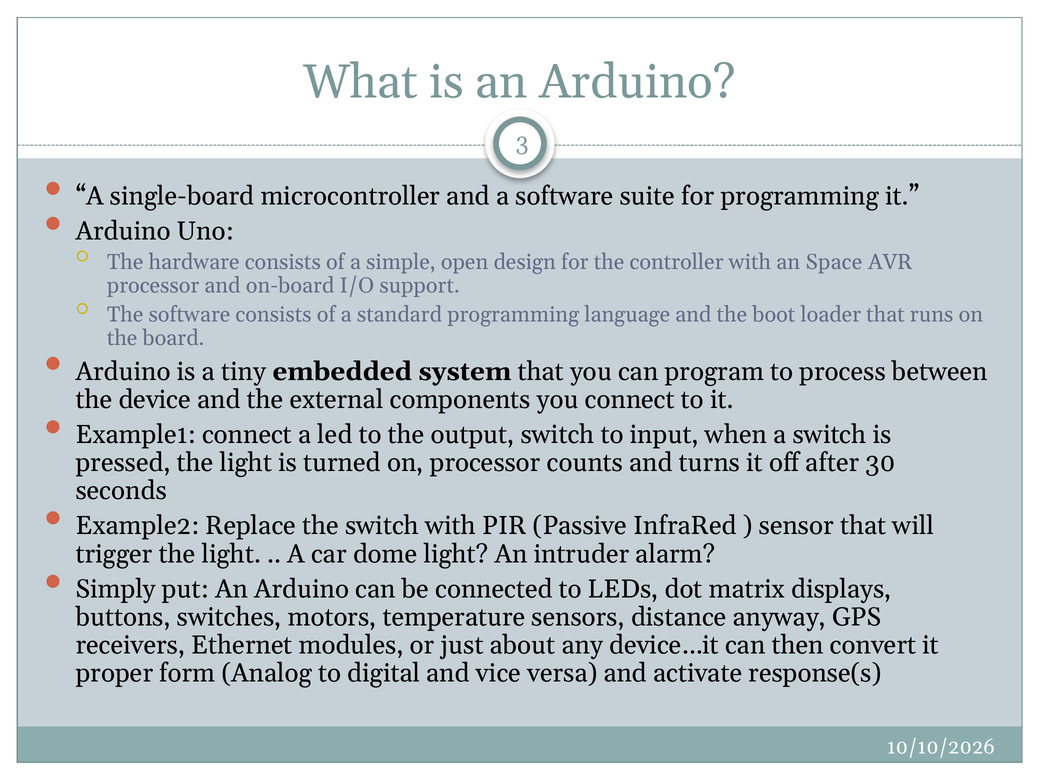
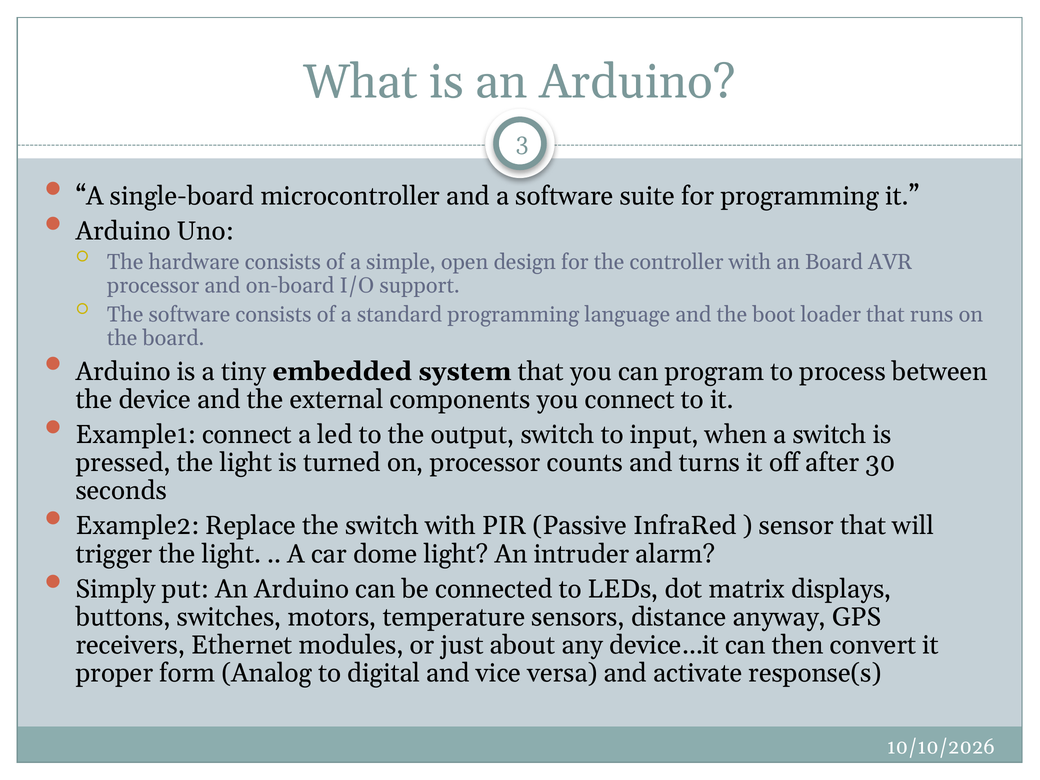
an Space: Space -> Board (834, 262)
